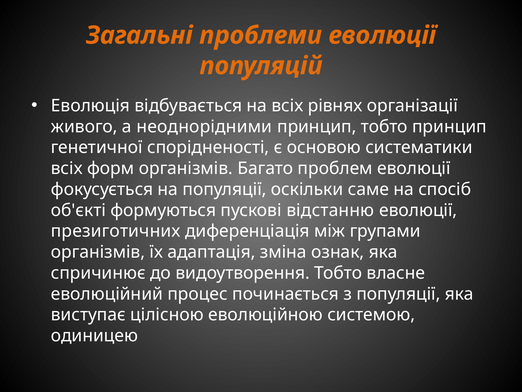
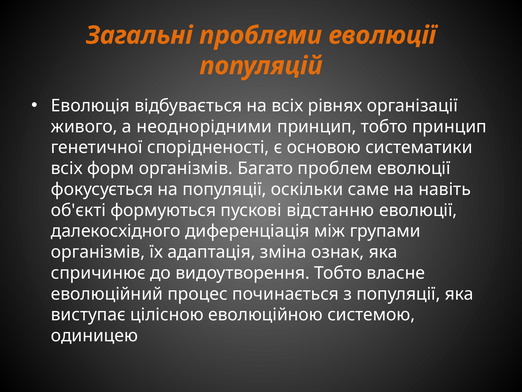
спосіб: спосіб -> навіть (445, 189)
презиготичних: презиготичних -> далекосхідного (116, 231)
